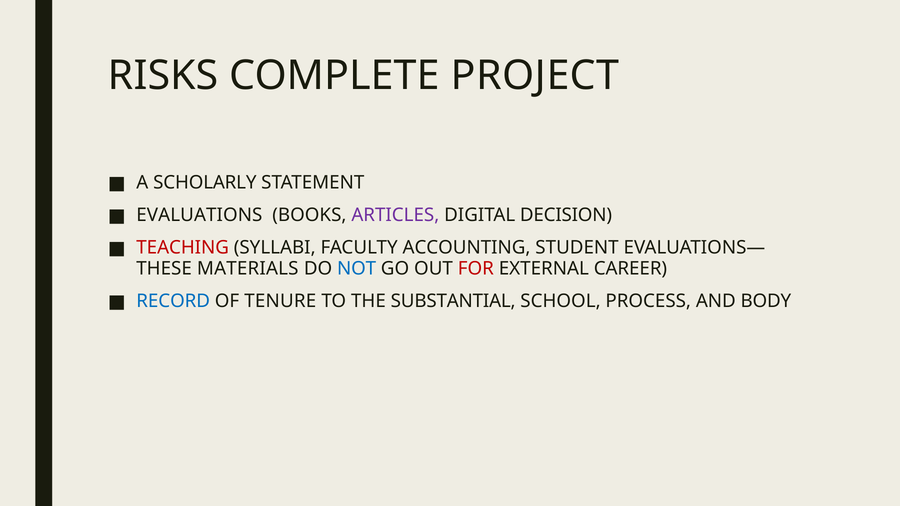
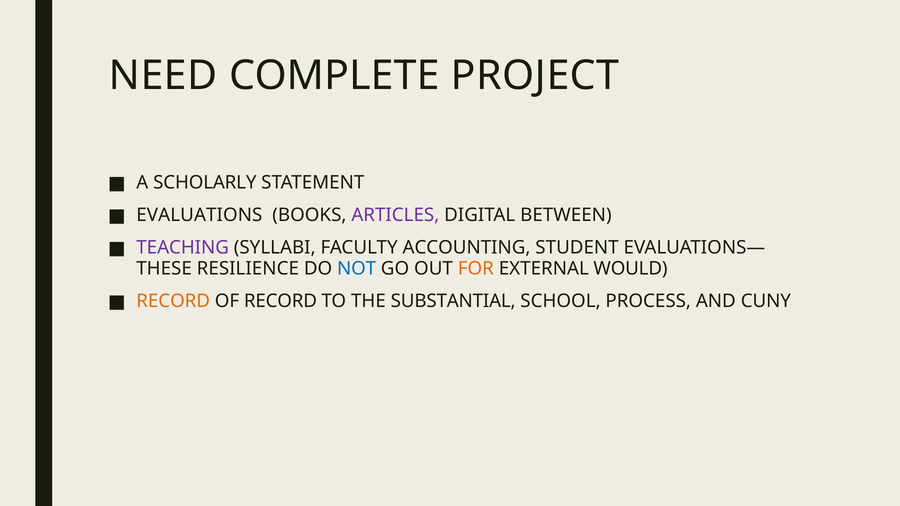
RISKS: RISKS -> NEED (163, 76)
DECISION: DECISION -> BETWEEN (566, 215)
TEACHING colour: red -> purple (183, 248)
MATERIALS: MATERIALS -> RESILIENCE (248, 269)
FOR colour: red -> orange (476, 269)
CAREER: CAREER -> WOULD (631, 269)
RECORD colour: blue -> orange (173, 301)
OF TENURE: TENURE -> RECORD (280, 301)
BODY: BODY -> CUNY (766, 301)
